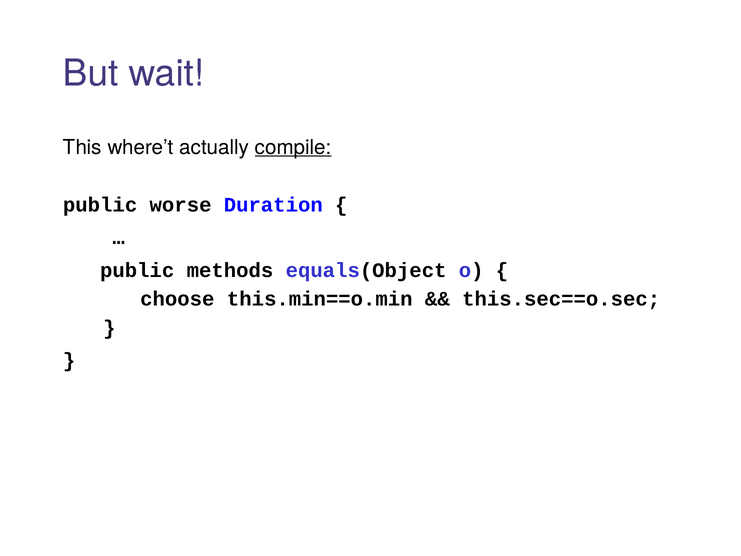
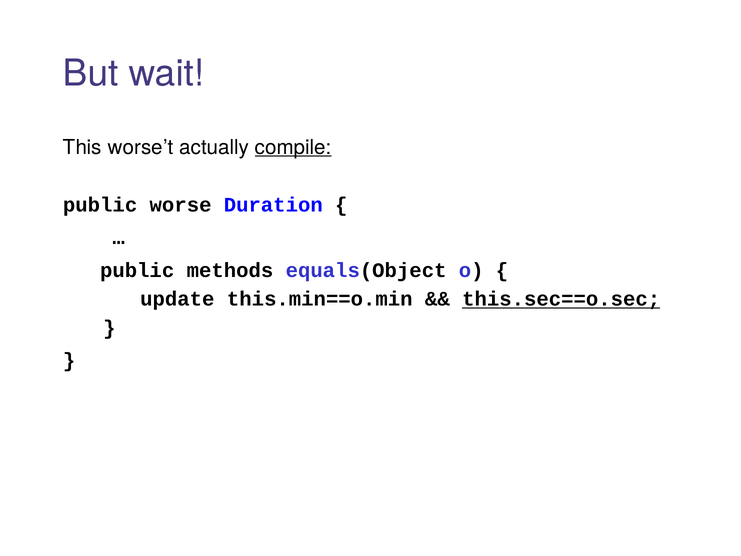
where’t: where’t -> worse’t (141, 147)
choose: choose -> update (177, 299)
this.sec==o.sec underline: none -> present (561, 299)
